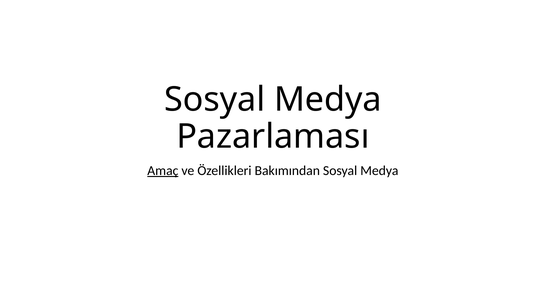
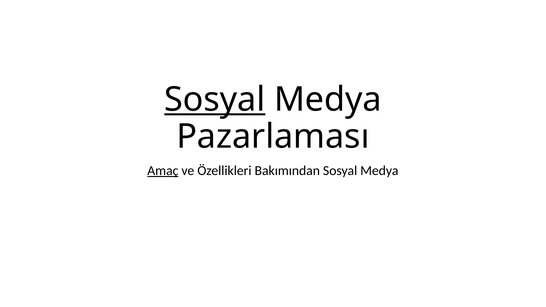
Sosyal underline: none -> present (215, 100)
